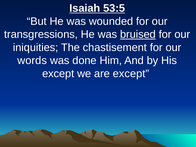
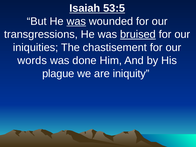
was underline: none -> present (76, 21)
except: except -> plague (58, 74)
are except: except -> iniquity (131, 74)
